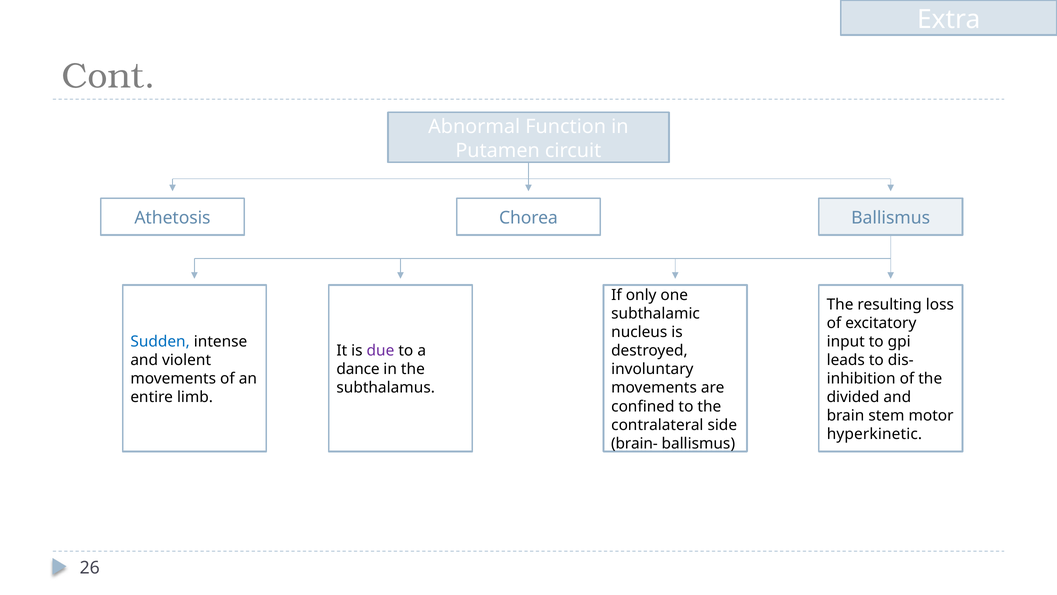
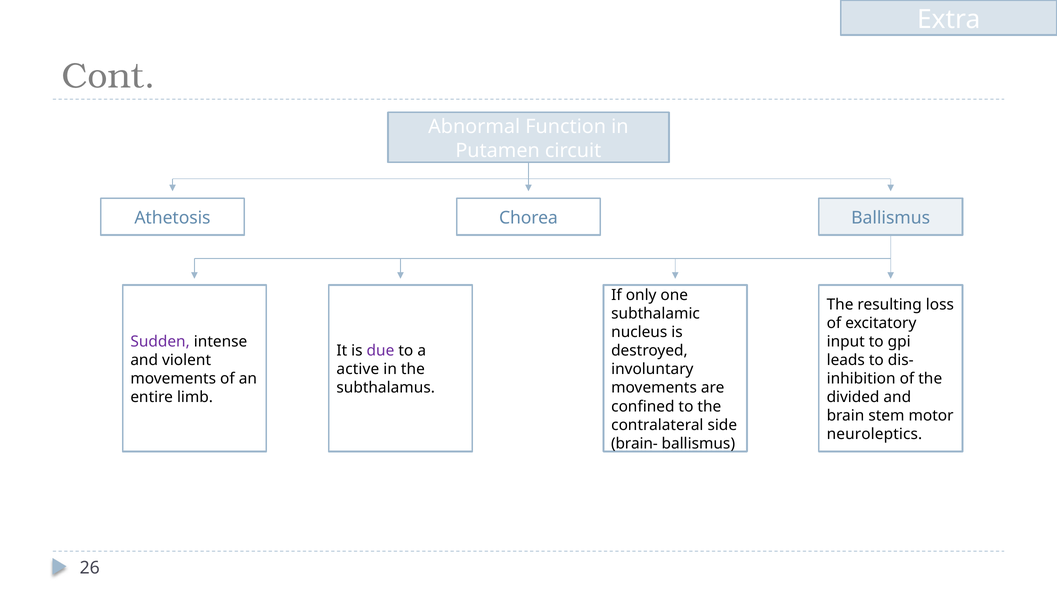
Sudden colour: blue -> purple (160, 341)
dance: dance -> active (358, 369)
hyperkinetic: hyperkinetic -> neuroleptics (874, 434)
